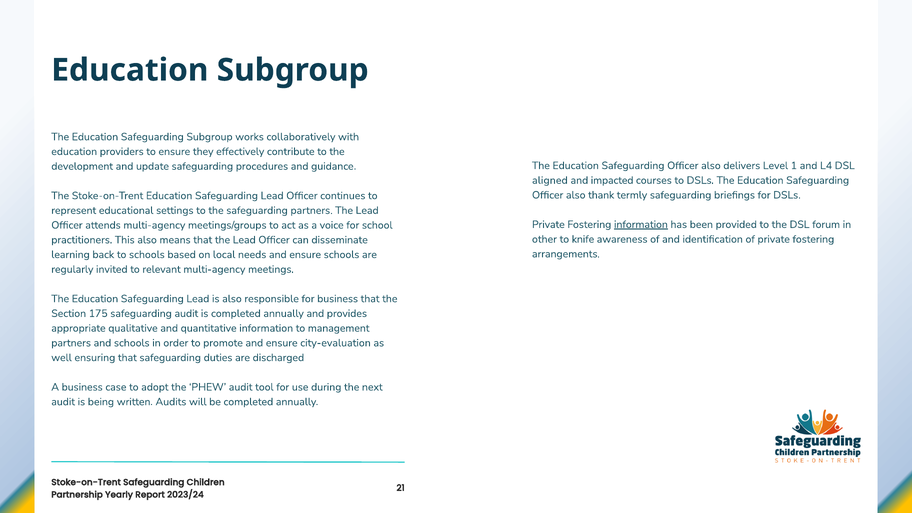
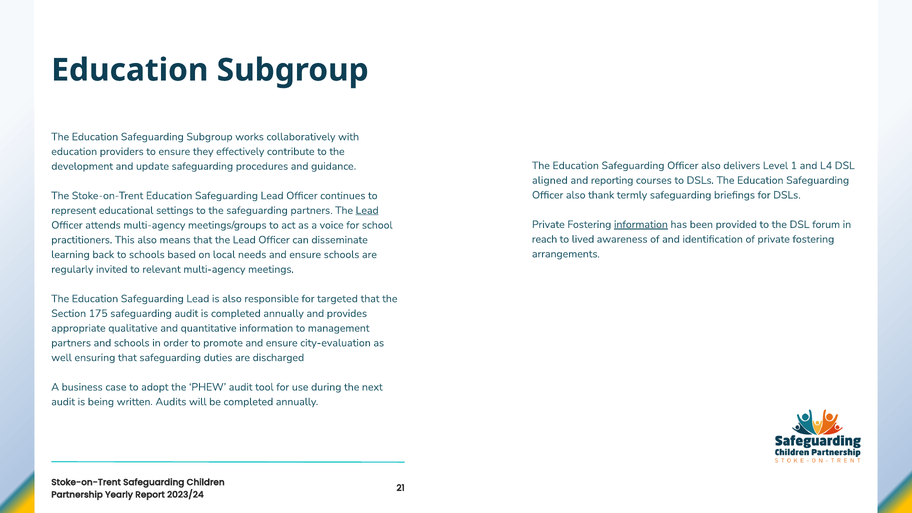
impacted: impacted -> reporting (612, 180)
Lead underline: none -> present (367, 210)
other: other -> reach (545, 239)
knife: knife -> lived (583, 239)
for business: business -> targeted (338, 299)
